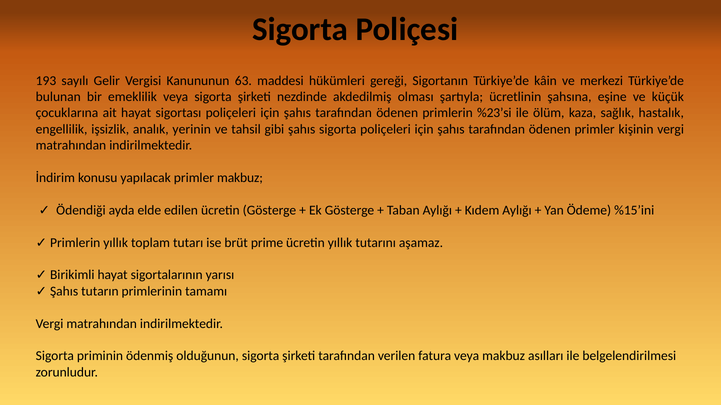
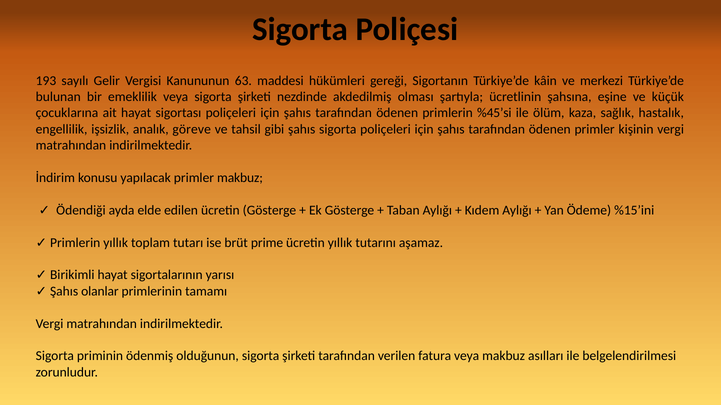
%23’si: %23’si -> %45’si (494, 113)
yerinin: yerinin -> göreve (192, 129)
tutarın: tutarın -> olanlar (100, 292)
